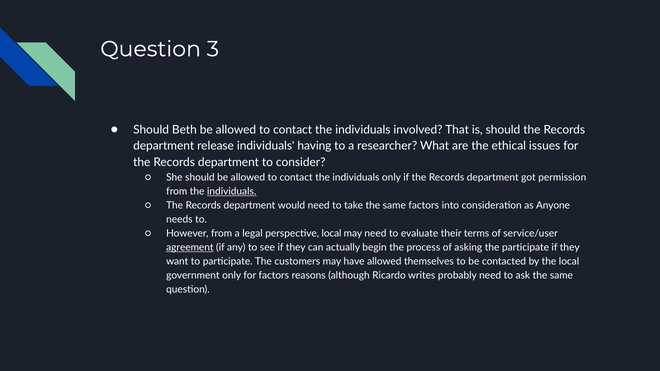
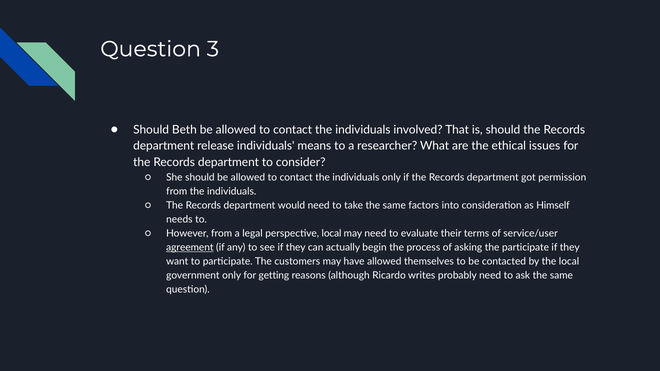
having: having -> means (314, 146)
individuals underline: present -> none (232, 192)
Anyone: Anyone -> Himself (553, 206)
for factors: factors -> getting (274, 276)
